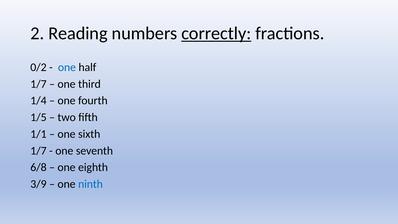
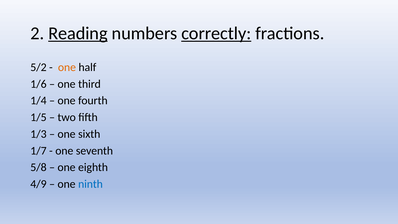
Reading underline: none -> present (78, 33)
0/2: 0/2 -> 5/2 (38, 67)
one colour: blue -> orange (67, 67)
1/7: 1/7 -> 1/6 (38, 84)
1/1: 1/1 -> 1/3 (38, 134)
6/8: 6/8 -> 5/8 (38, 167)
3/9: 3/9 -> 4/9 (38, 184)
